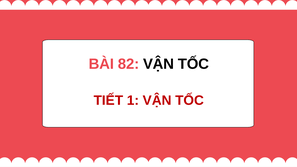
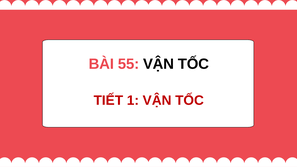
82: 82 -> 55 (129, 64)
